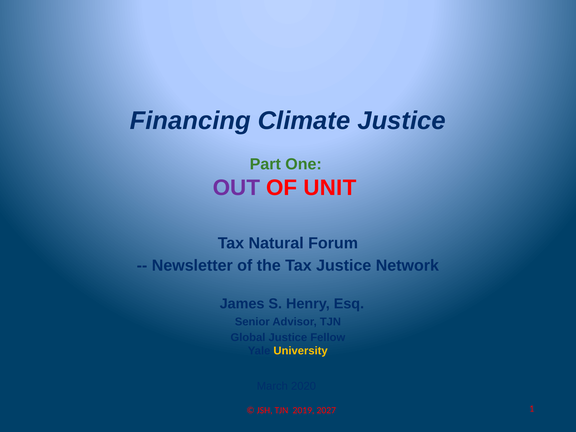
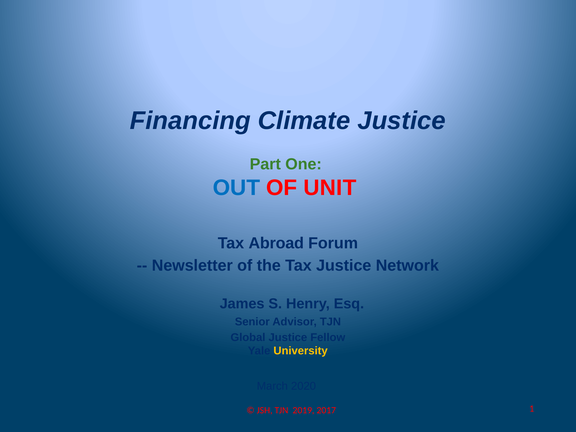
OUT colour: purple -> blue (236, 188)
Natural: Natural -> Abroad (276, 243)
2027: 2027 -> 2017 (326, 410)
